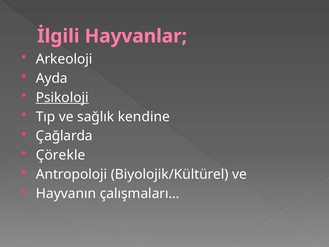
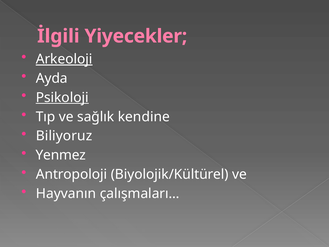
Hayvanlar: Hayvanlar -> Yiyecekler (136, 36)
Arkeoloji underline: none -> present (64, 59)
Çağlarda: Çağlarda -> Biliyoruz (64, 136)
Çörekle: Çörekle -> Yenmez (61, 155)
